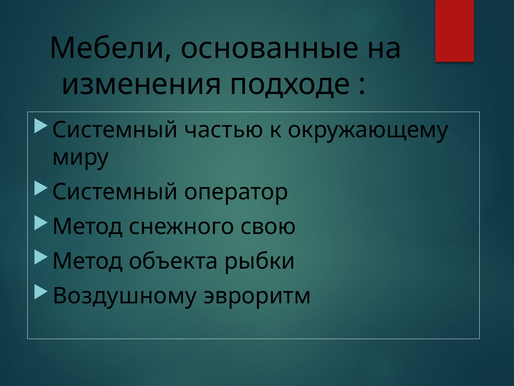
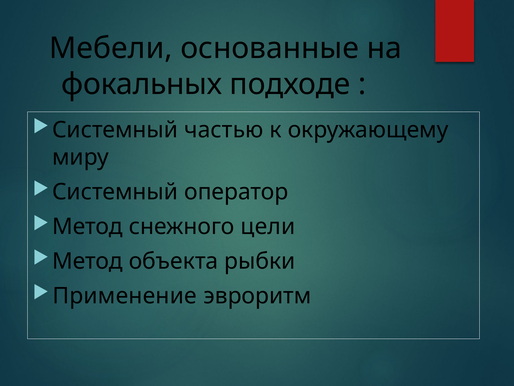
изменения: изменения -> фокальных (142, 84)
свою: свою -> цели (268, 226)
Воздушному: Воздушному -> Применение (125, 295)
